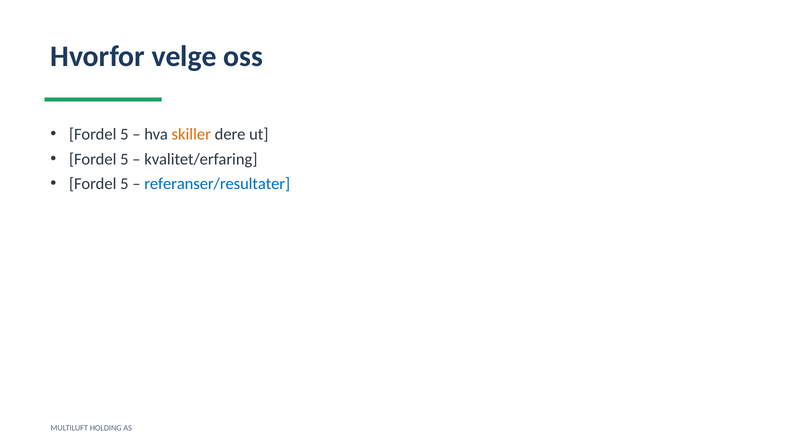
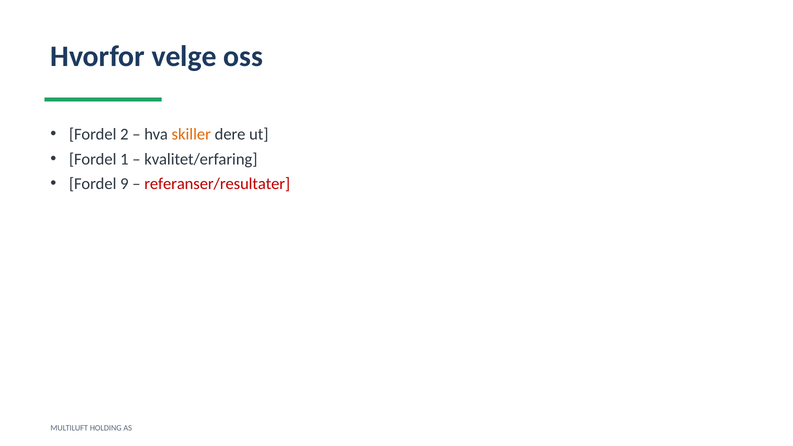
5: 5 -> 2 (124, 134)
5: 5 -> 1 (124, 159)
5: 5 -> 9 (124, 184)
referanser/resultater colour: blue -> red (217, 184)
